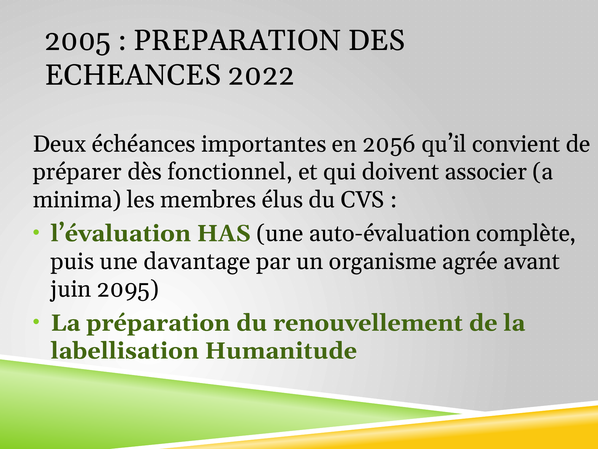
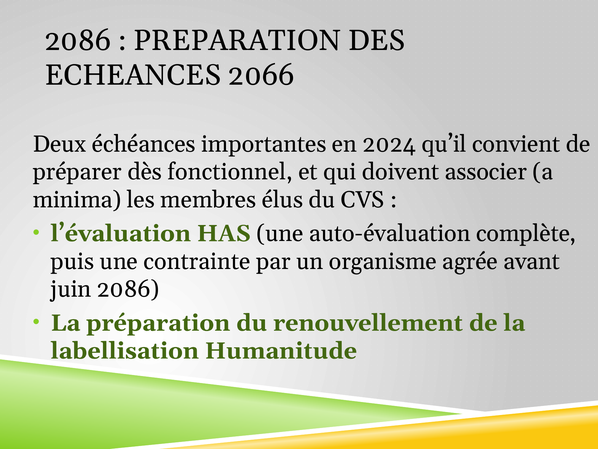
2005: 2005 -> 2086 (78, 40)
2022: 2022 -> 2066 (261, 75)
2056: 2056 -> 2024 (389, 144)
davantage: davantage -> contrainte (197, 261)
juin 2095: 2095 -> 2086 (128, 289)
